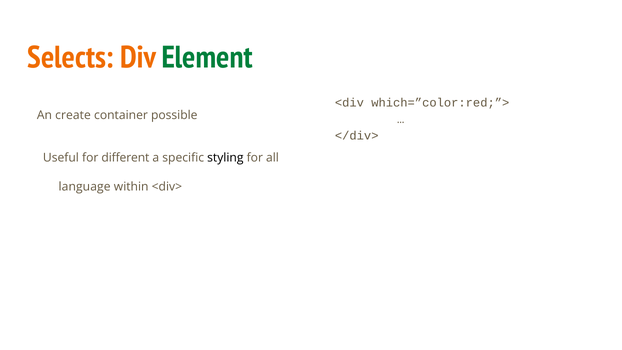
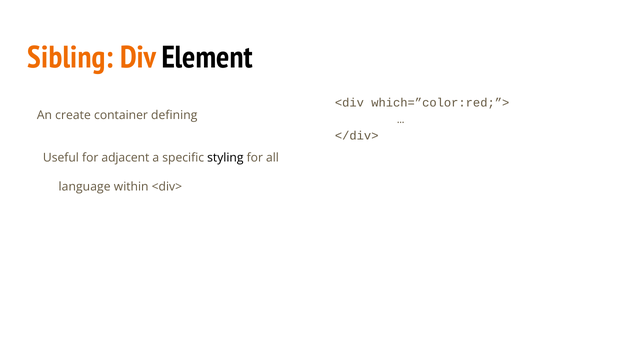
Selects: Selects -> Sibling (70, 57)
Element colour: green -> black (207, 57)
possible: possible -> defining (174, 115)
different: different -> adjacent (125, 158)
